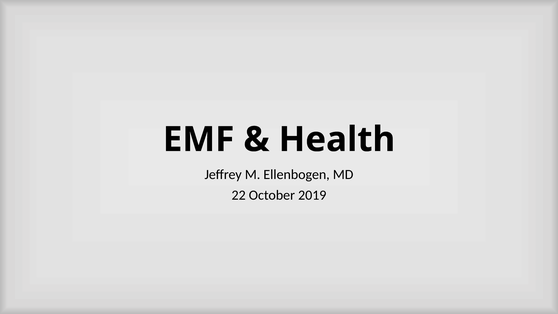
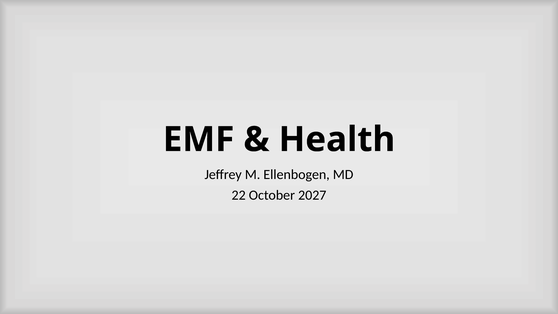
2019: 2019 -> 2027 (312, 195)
